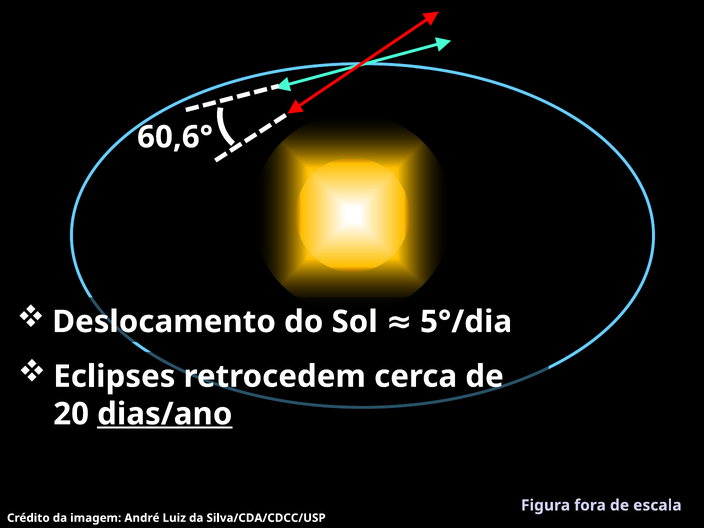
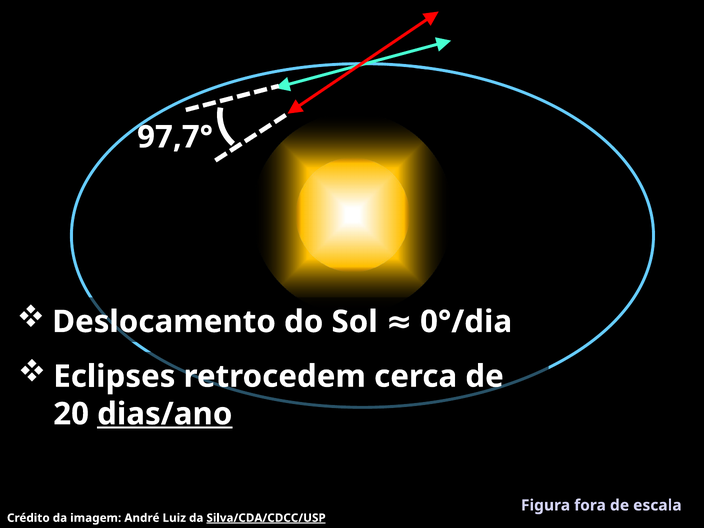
60,6°: 60,6° -> 97,7° (175, 137)
5°/dia: 5°/dia -> 0°/dia (466, 322)
Silva/CDA/CDCC/USP underline: none -> present (266, 518)
